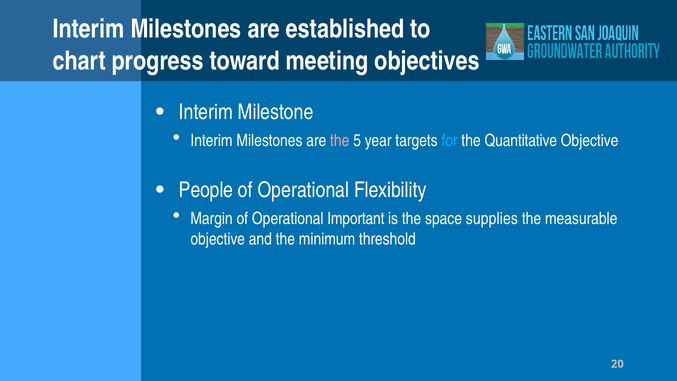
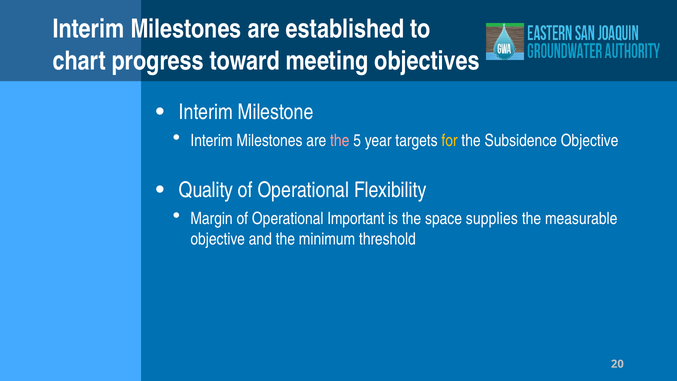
for colour: light blue -> yellow (450, 141)
Quantitative: Quantitative -> Subsidence (521, 141)
People: People -> Quality (206, 190)
